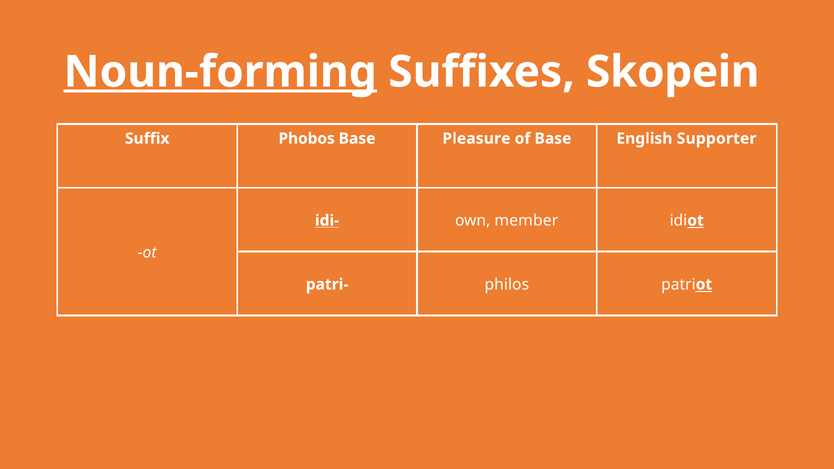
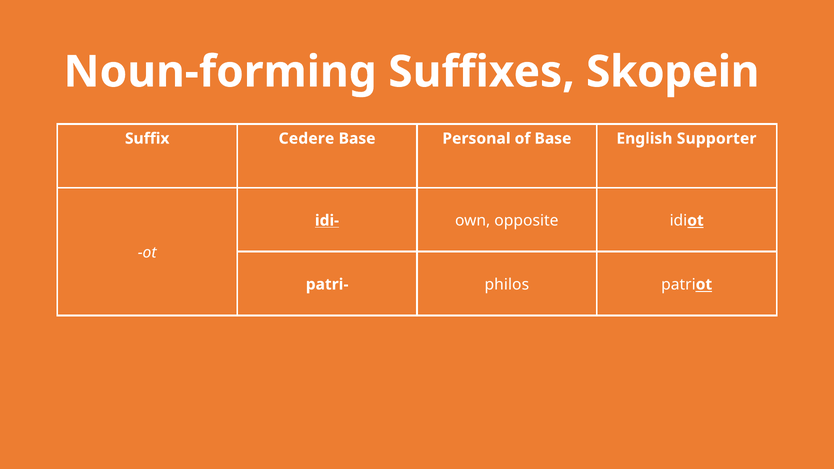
Noun-forming underline: present -> none (220, 72)
Phobos: Phobos -> Cedere (306, 139)
Pleasure: Pleasure -> Personal (476, 139)
member: member -> opposite (526, 221)
